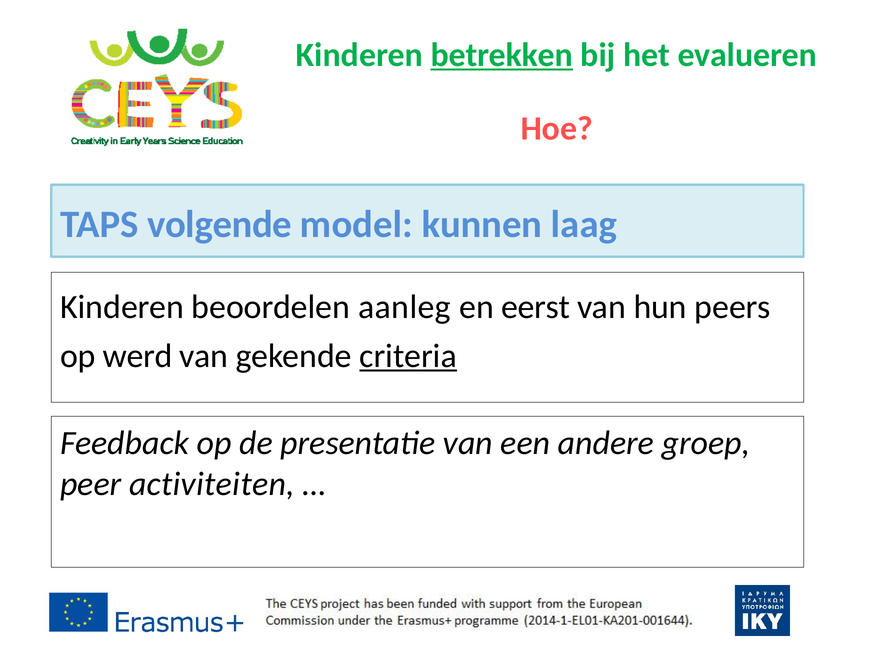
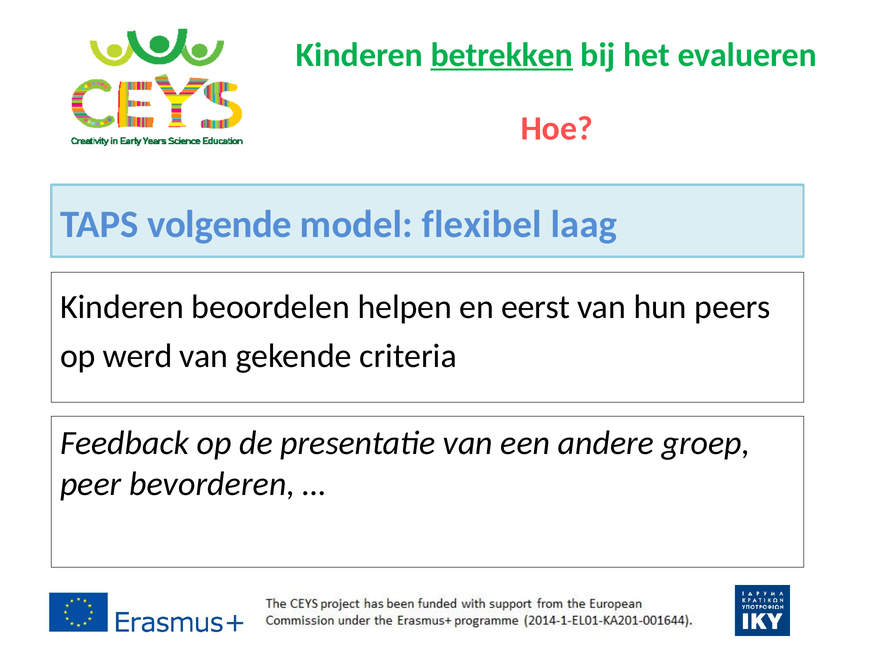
kunnen: kunnen -> flexibel (482, 224)
aanleg: aanleg -> helpen (405, 307)
criteria underline: present -> none (408, 356)
activiteiten: activiteiten -> bevorderen (212, 484)
